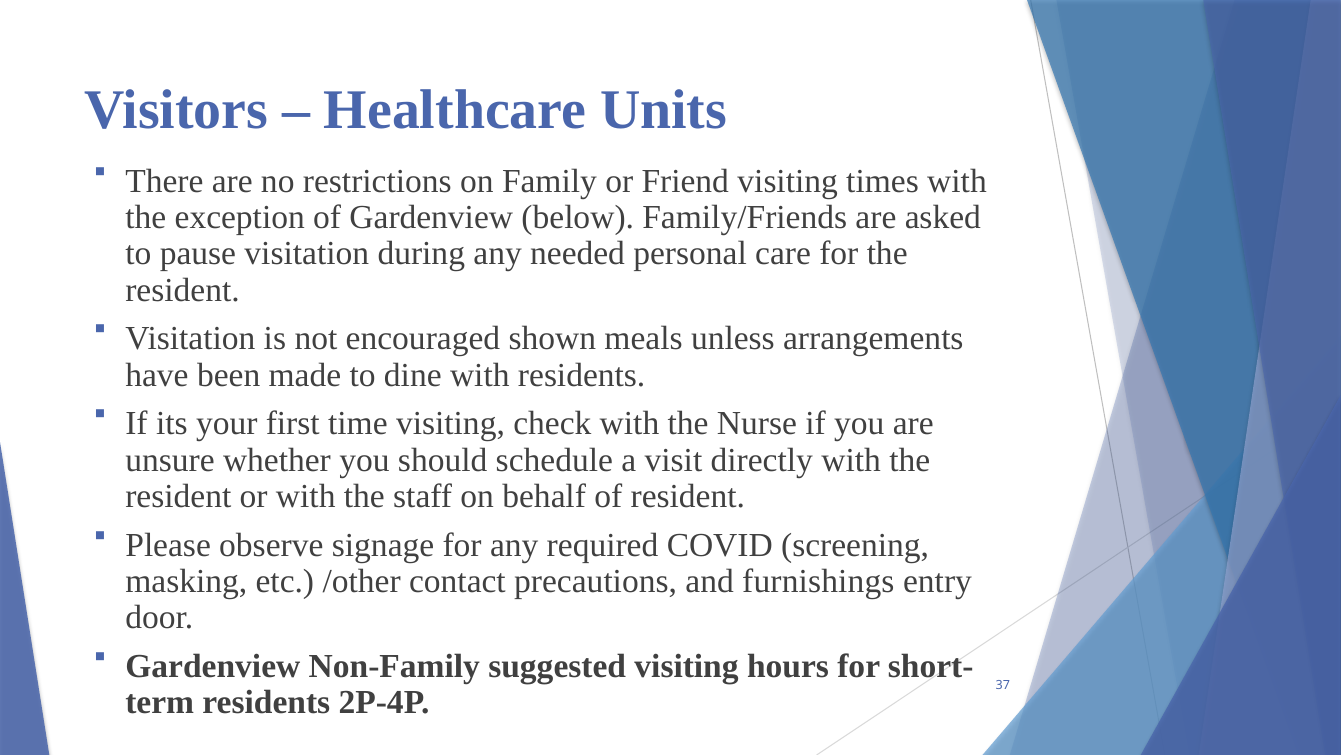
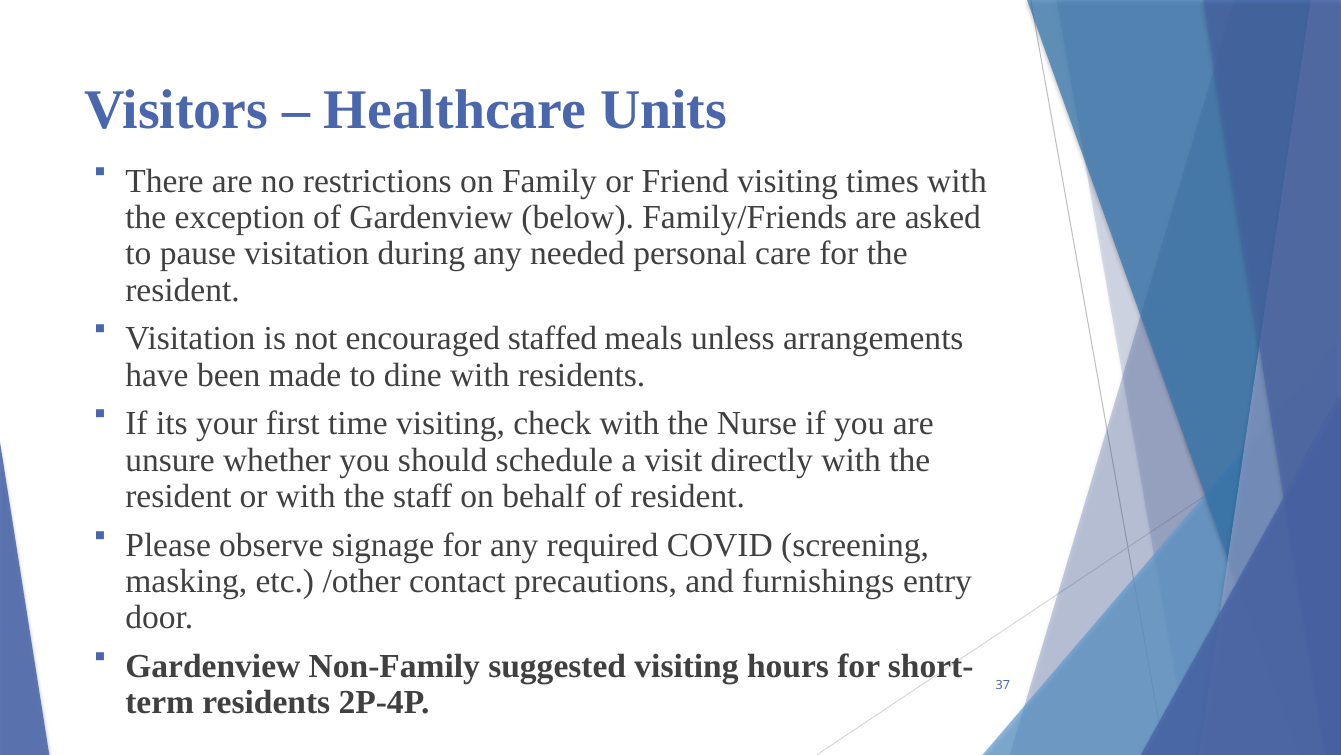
shown: shown -> staffed (552, 339)
